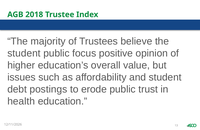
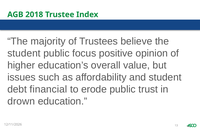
postings: postings -> financial (48, 89)
health: health -> drown (21, 101)
